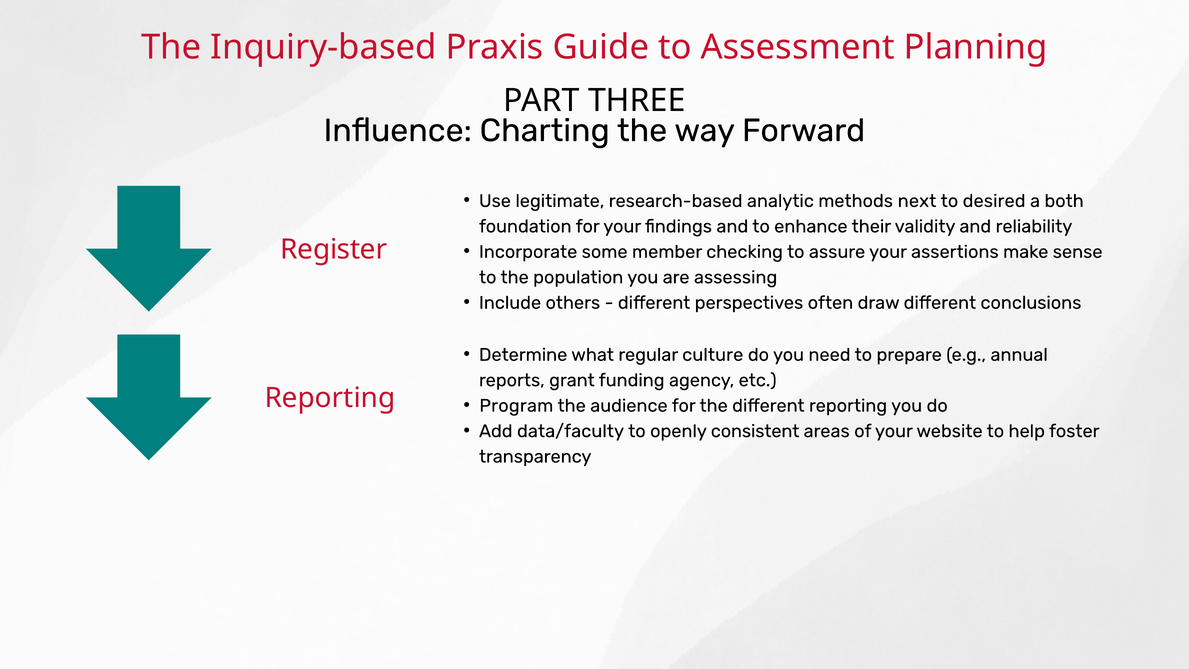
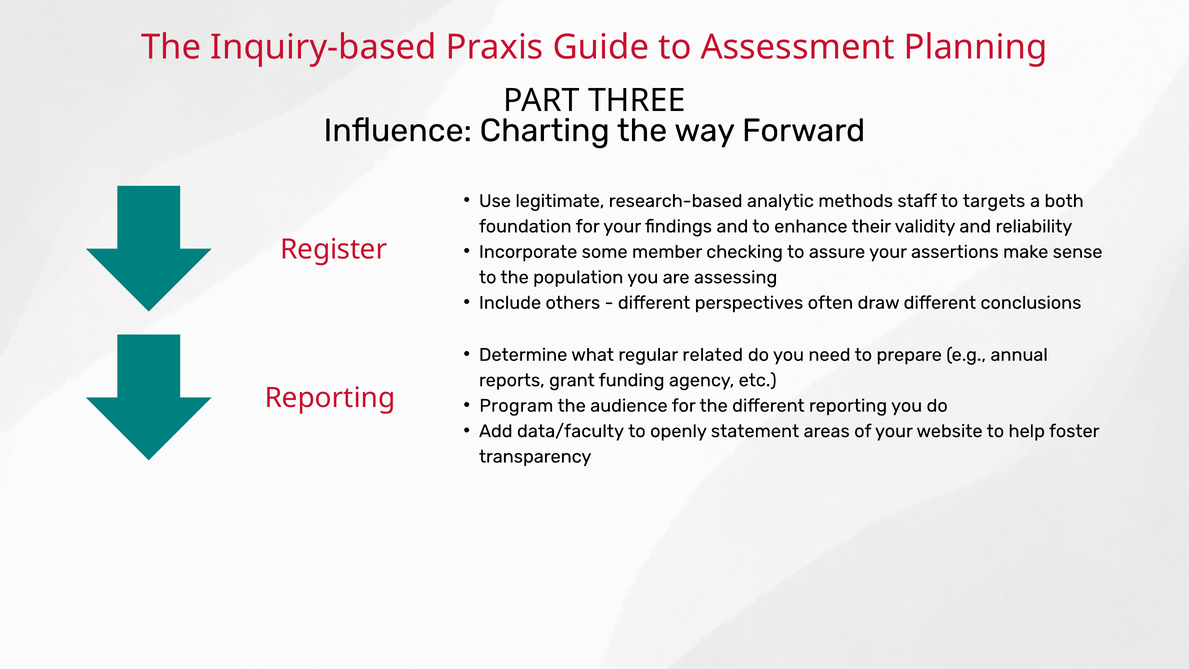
next: next -> staff (917, 201)
desired: desired -> targets (994, 201)
culture: culture -> related (713, 355)
consistent: consistent -> statement (755, 431)
